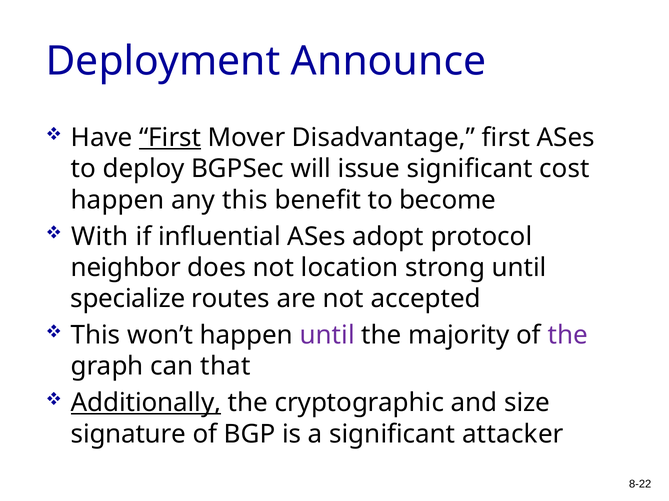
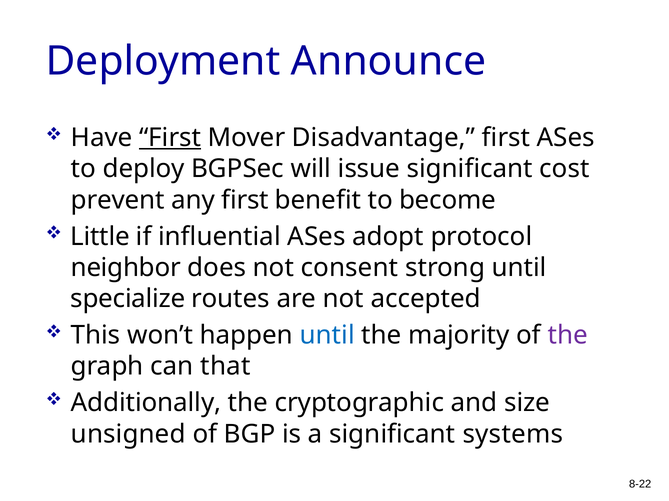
happen: happen -> prevent (118, 200)
any this: this -> first (245, 200)
With: With -> Little (100, 237)
location: location -> consent (350, 268)
until colour: purple -> blue (327, 336)
Additionally underline: present -> none (146, 403)
signature: signature -> unsigned (128, 435)
attacker: attacker -> systems (513, 435)
